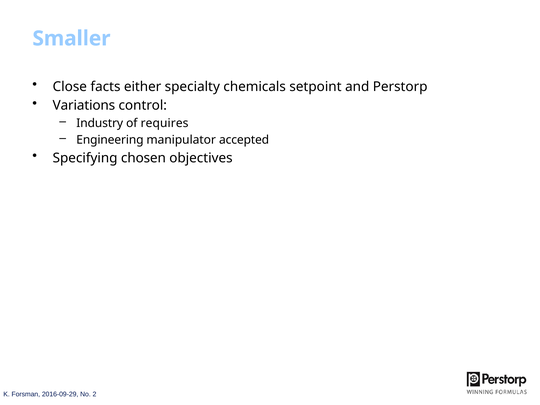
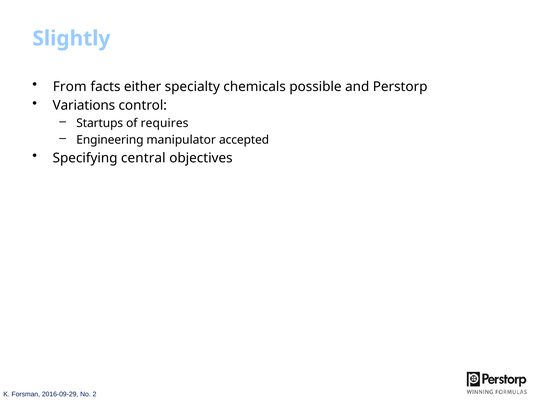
Smaller: Smaller -> Slightly (71, 39)
Close: Close -> From (70, 87)
setpoint: setpoint -> possible (315, 87)
Industry: Industry -> Startups (100, 123)
chosen: chosen -> central (143, 158)
